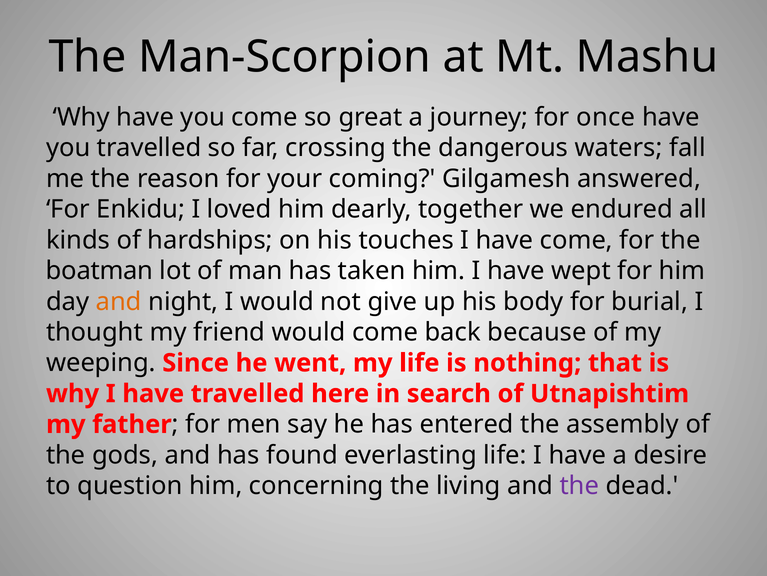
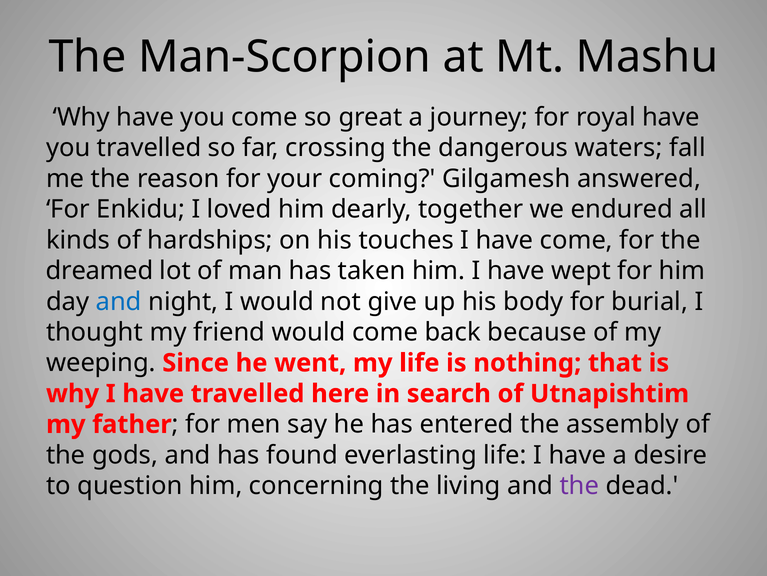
once: once -> royal (606, 117)
boatman: boatman -> dreamed (100, 270)
and colour: orange -> blue (119, 301)
